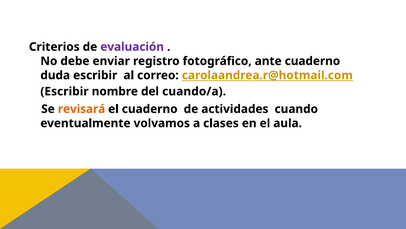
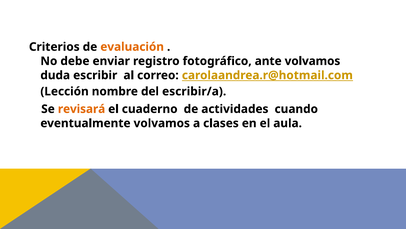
evaluación colour: purple -> orange (132, 47)
ante cuaderno: cuaderno -> volvamos (312, 61)
Escribir: Escribir -> Lección (65, 91)
cuando/a: cuando/a -> escribir/a (194, 91)
